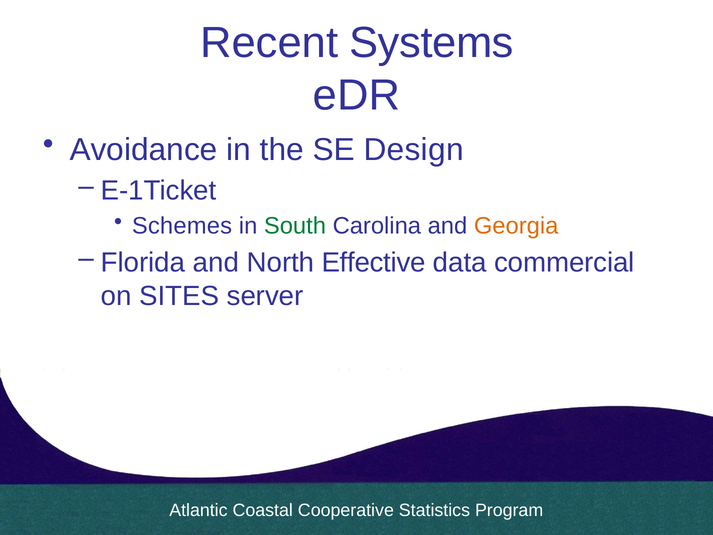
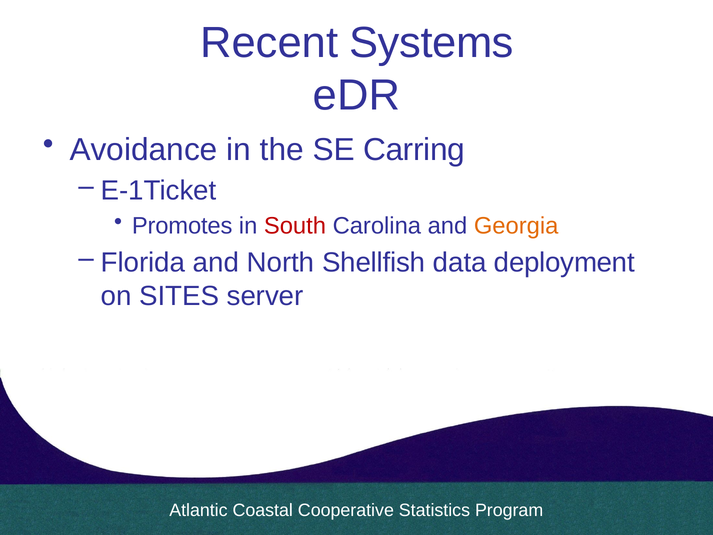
Design: Design -> Carring (414, 150)
Schemes: Schemes -> Promotes (182, 226)
South colour: green -> red (295, 226)
Effective: Effective -> Shellfish (374, 263)
commercial: commercial -> deployment (564, 263)
